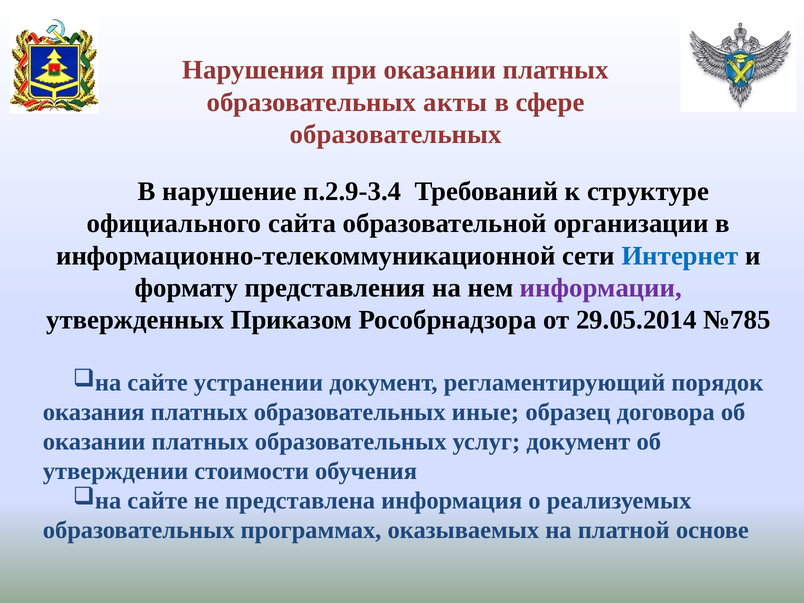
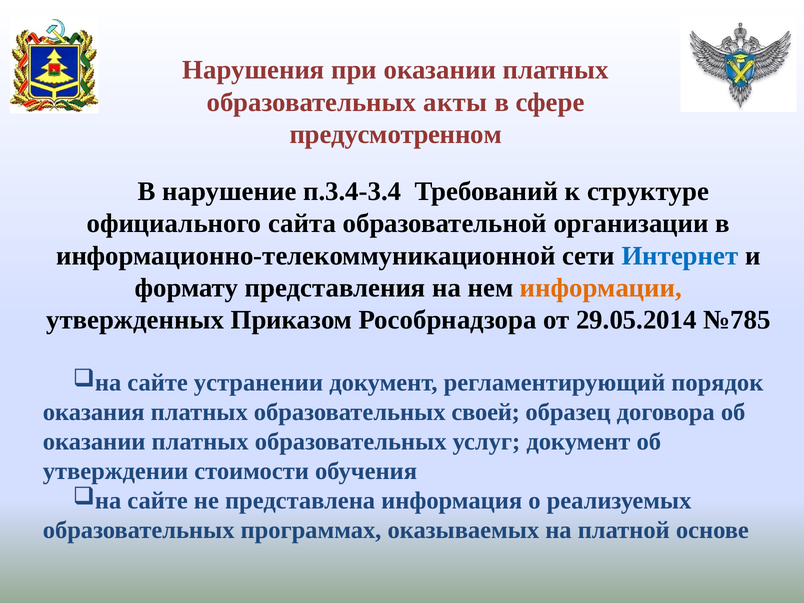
образовательных: образовательных -> предусмотренном (396, 134)
п.2.9-3.4: п.2.9-3.4 -> п.3.4-3.4 (352, 191)
информации colour: purple -> orange (601, 288)
иные: иные -> своей (486, 412)
